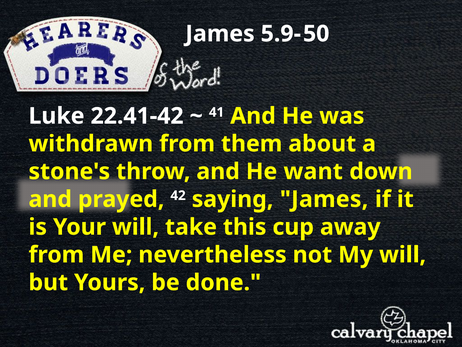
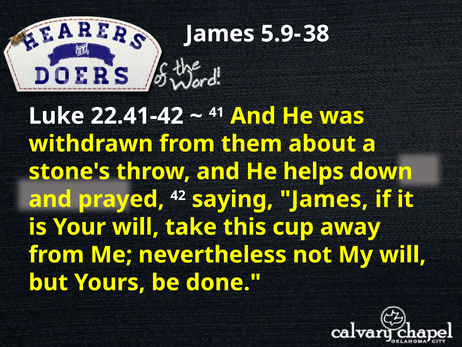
50: 50 -> 38 (316, 34)
want: want -> helps (313, 171)
